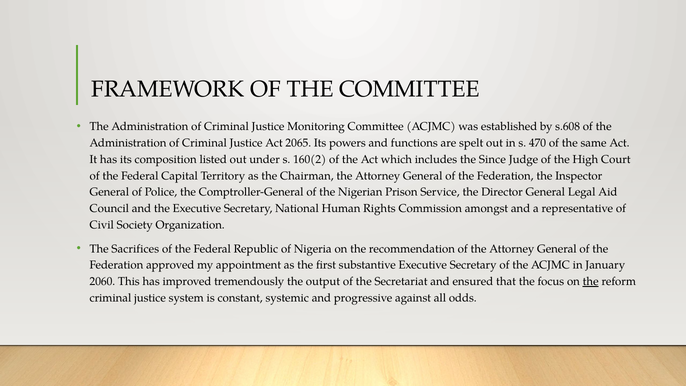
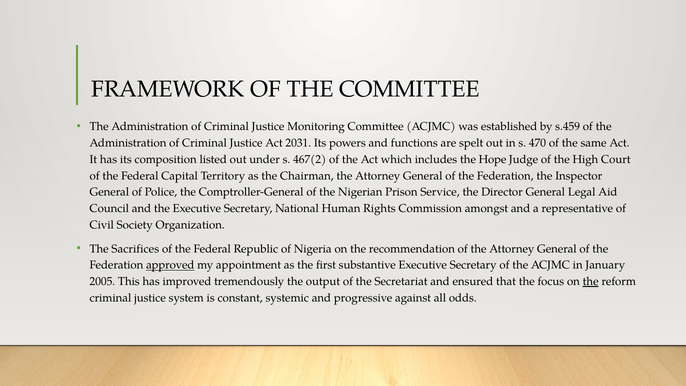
s.608: s.608 -> s.459 (568, 126)
2065: 2065 -> 2031 (298, 143)
160(2: 160(2 -> 467(2 (310, 159)
Since: Since -> Hope (493, 159)
approved underline: none -> present (170, 265)
2060: 2060 -> 2005 (102, 282)
